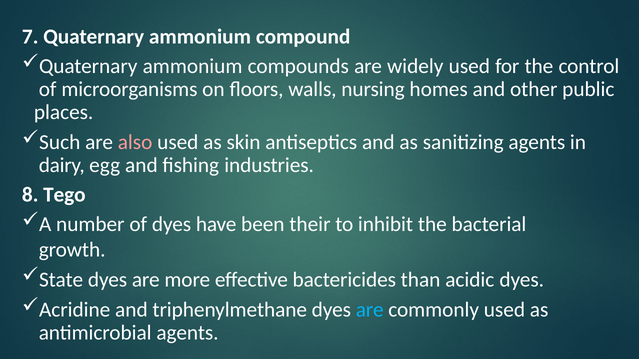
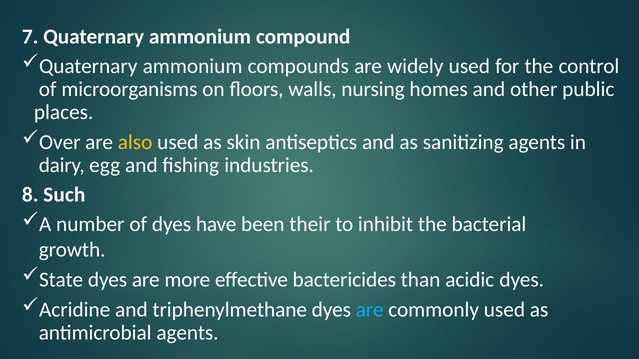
Such: Such -> Over (60, 143)
also colour: pink -> yellow (135, 143)
Tego: Tego -> Such (64, 195)
